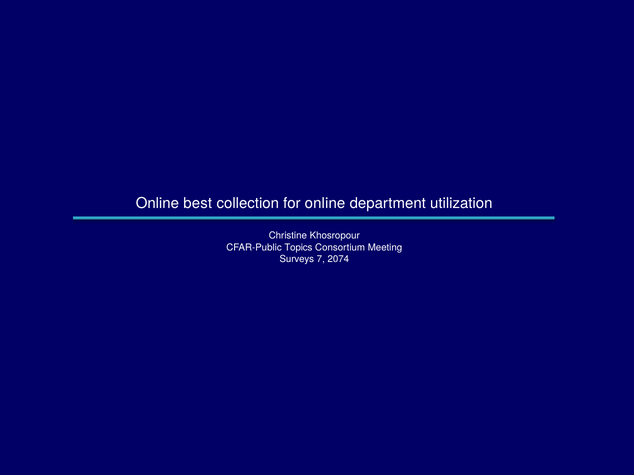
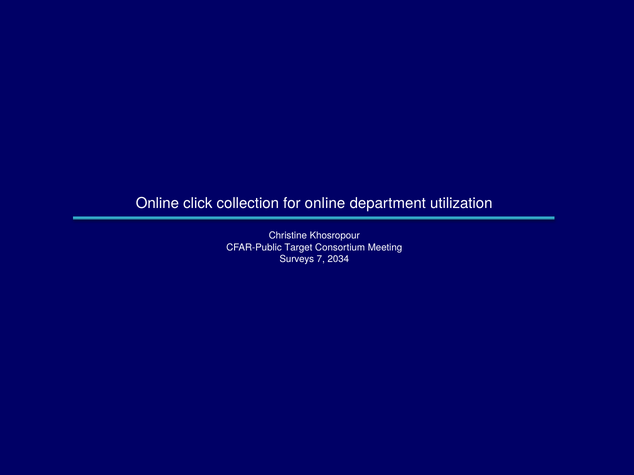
best: best -> click (198, 204)
Topics: Topics -> Target (298, 248)
2074: 2074 -> 2034 (338, 259)
